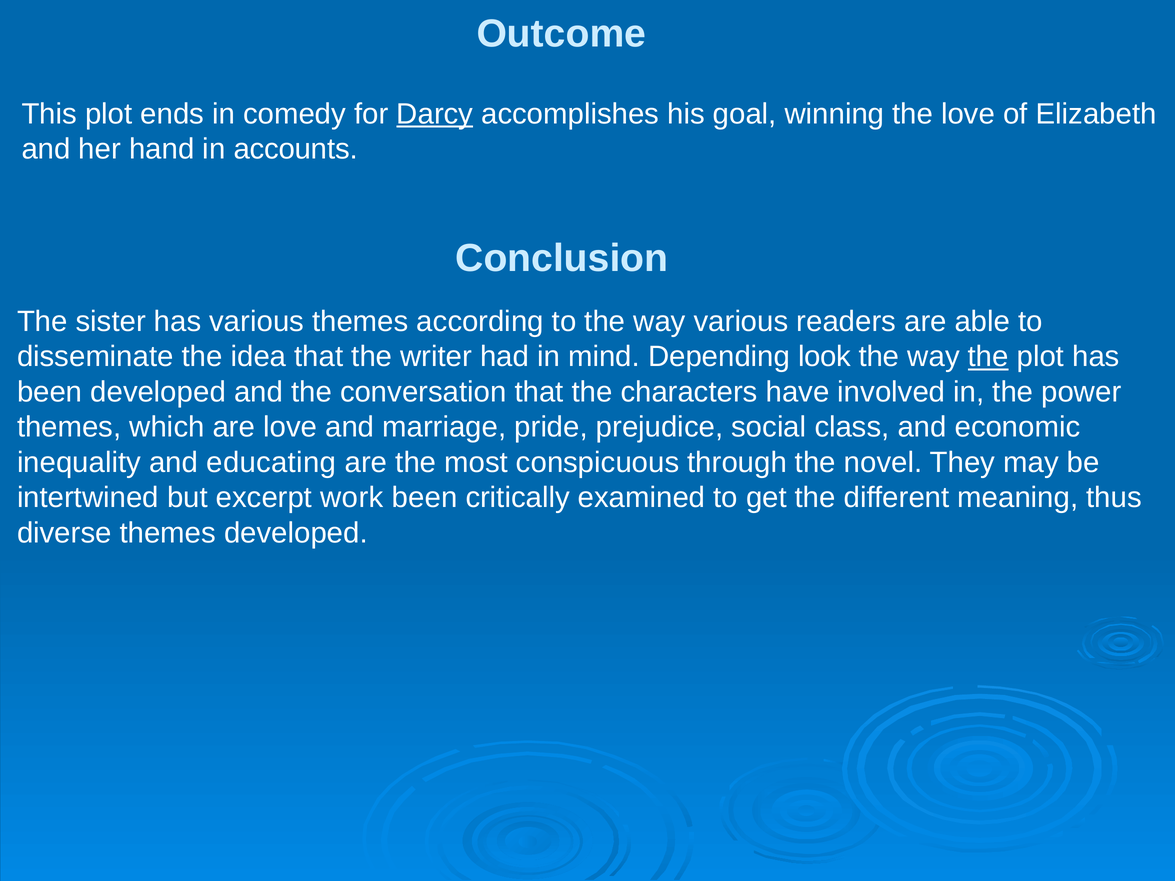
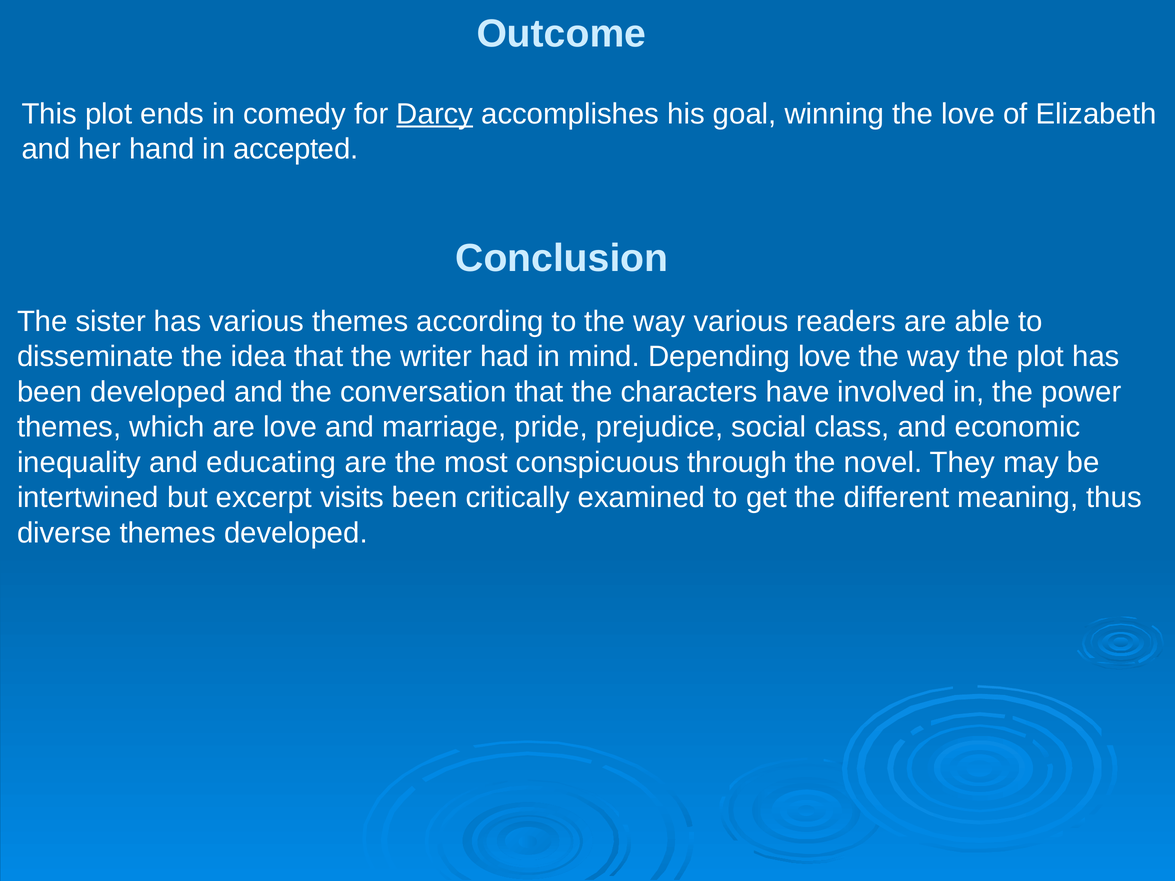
accounts: accounts -> accepted (296, 149)
Depending look: look -> love (824, 357)
the underline: present -> none (988, 357)
work: work -> visits (352, 498)
